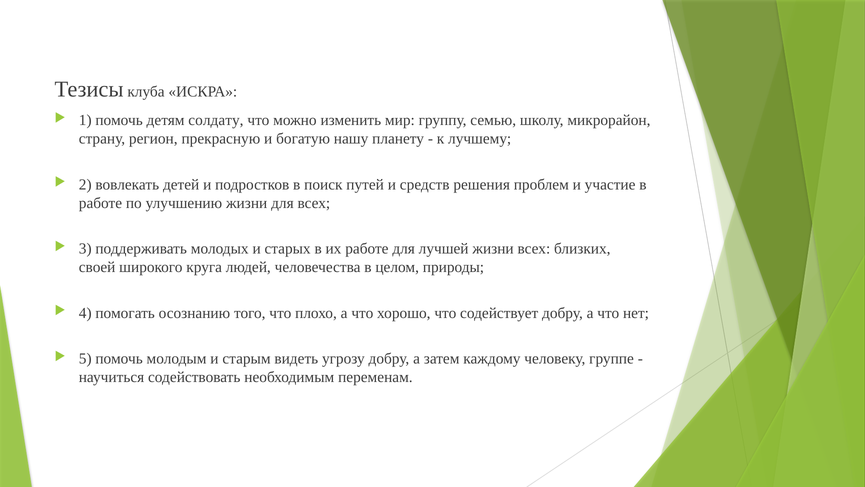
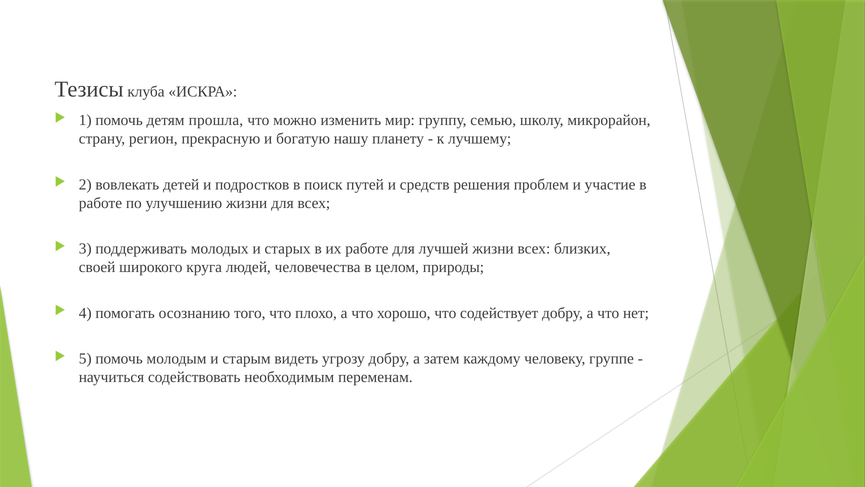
солдату: солдату -> прошла (216, 120)
